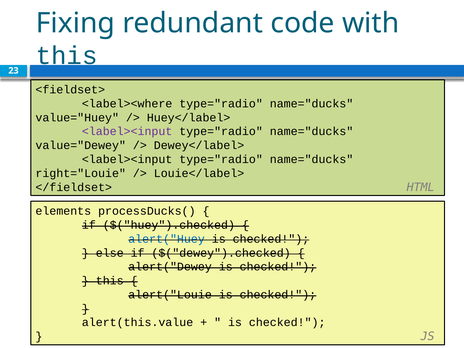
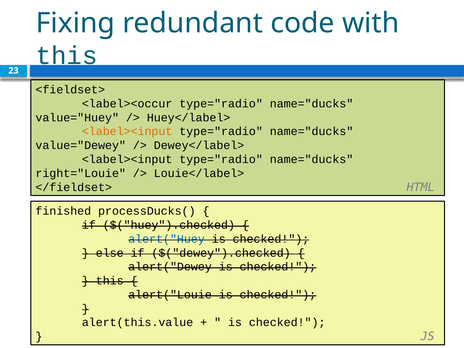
<label><where: <label><where -> <label><occur (127, 104)
<label><input colour: purple -> orange (127, 131)
elements: elements -> finished (63, 211)
